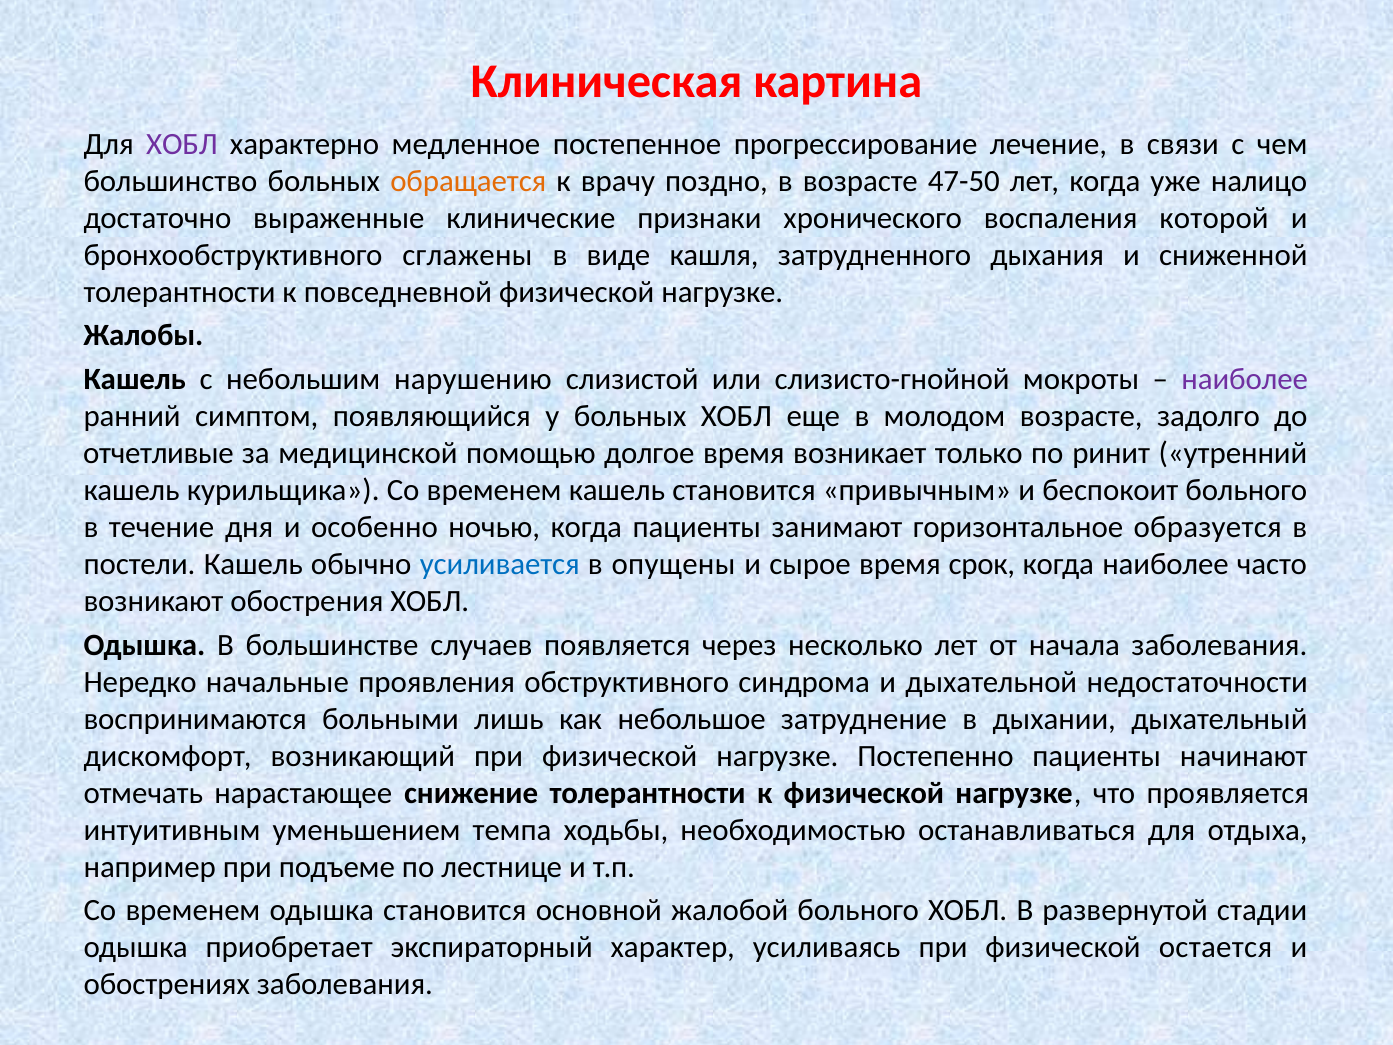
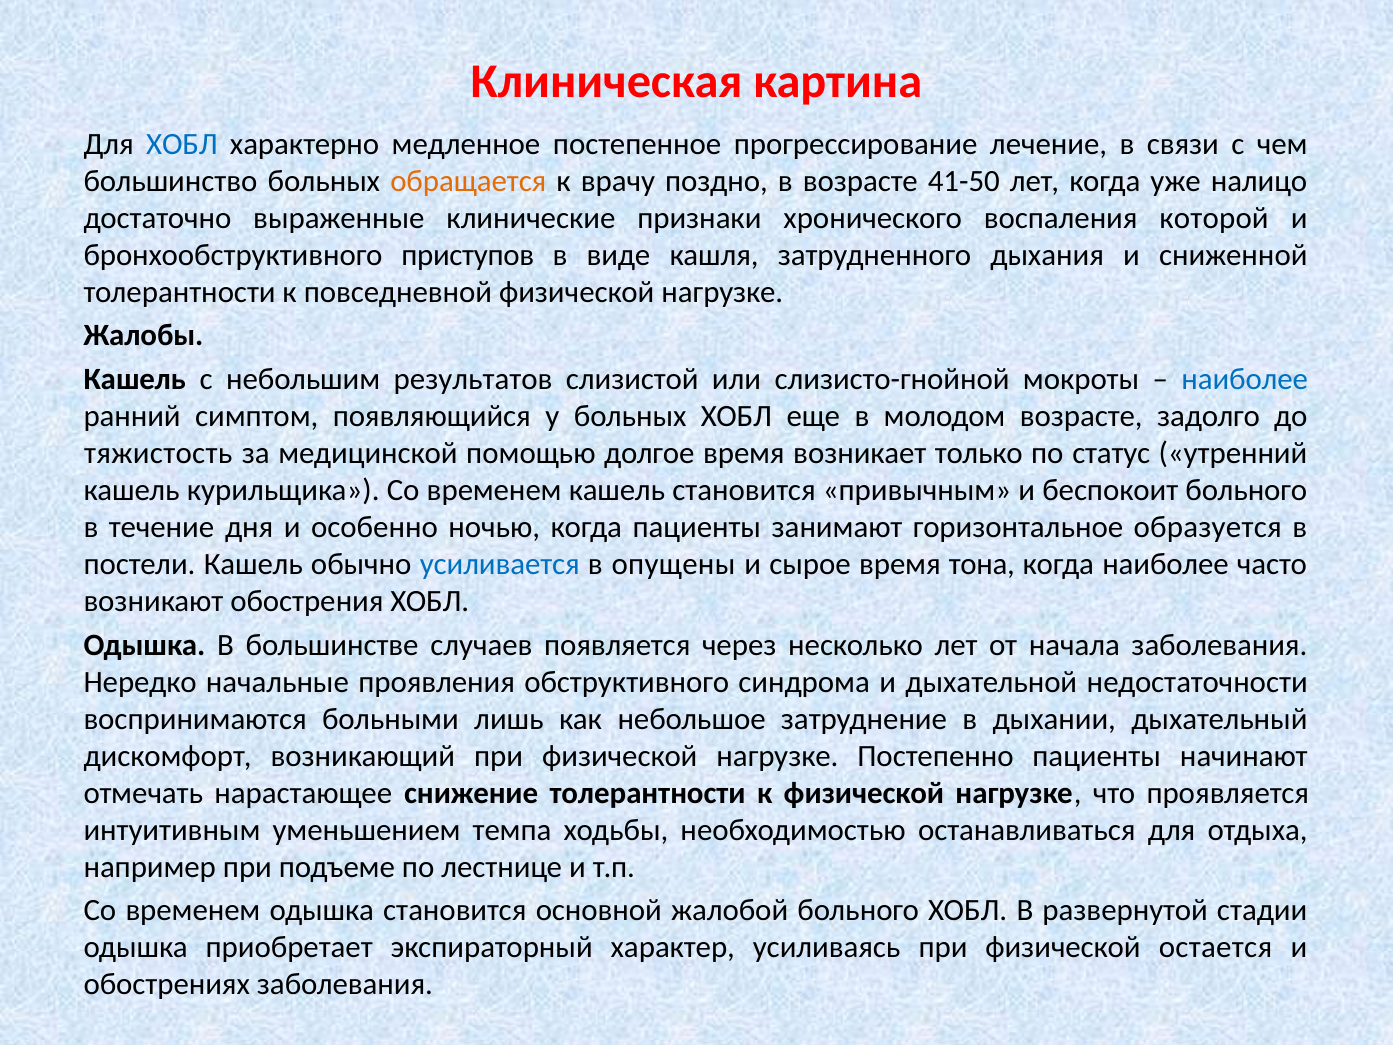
ХОБЛ colour: purple -> blue (182, 144)
47-50: 47-50 -> 41-50 (964, 181)
сглажены: сглажены -> приступов (468, 255)
нарушению: нарушению -> результатов (473, 379)
наиболее colour: purple -> blue (1245, 379)
отчетливые: отчетливые -> тяжистость (158, 453)
ринит: ринит -> статус (1111, 453)
срок: срок -> тона (982, 564)
